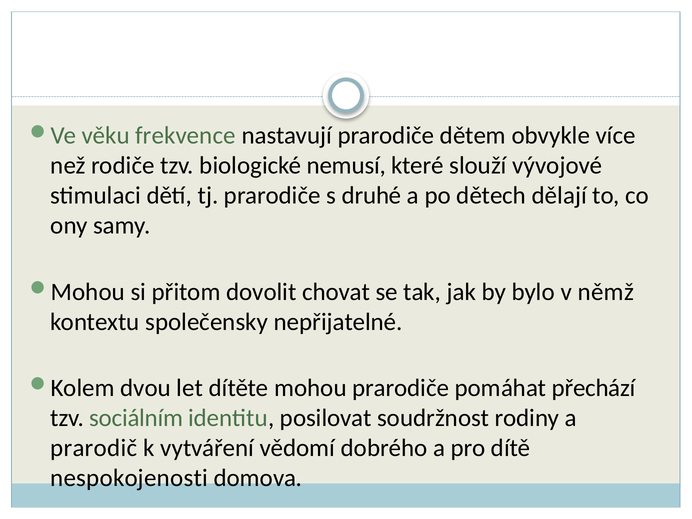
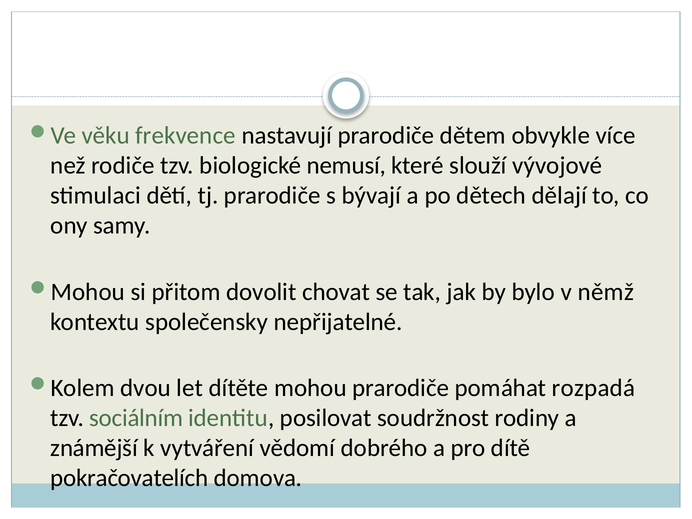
druhé: druhé -> bývají (371, 196)
přechází: přechází -> rozpadá (593, 388)
prarodič: prarodič -> známější (94, 448)
nespokojenosti: nespokojenosti -> pokračovatelích (129, 478)
